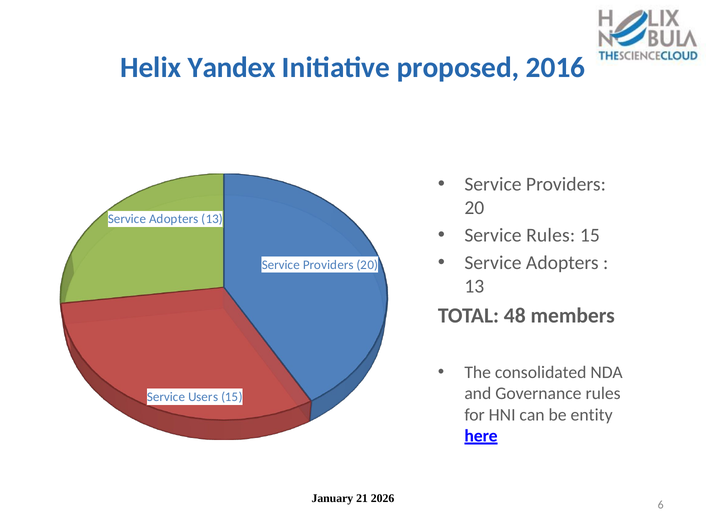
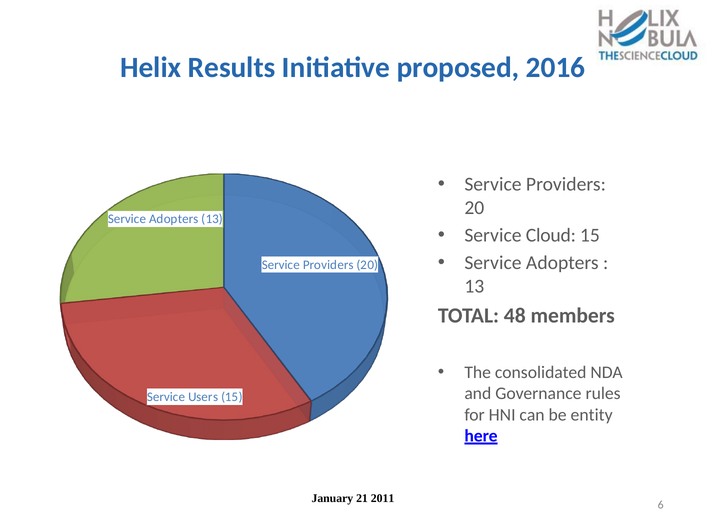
Yandex: Yandex -> Results (232, 67)
Service Rules: Rules -> Cloud (551, 236)
2026: 2026 -> 2011 (383, 499)
